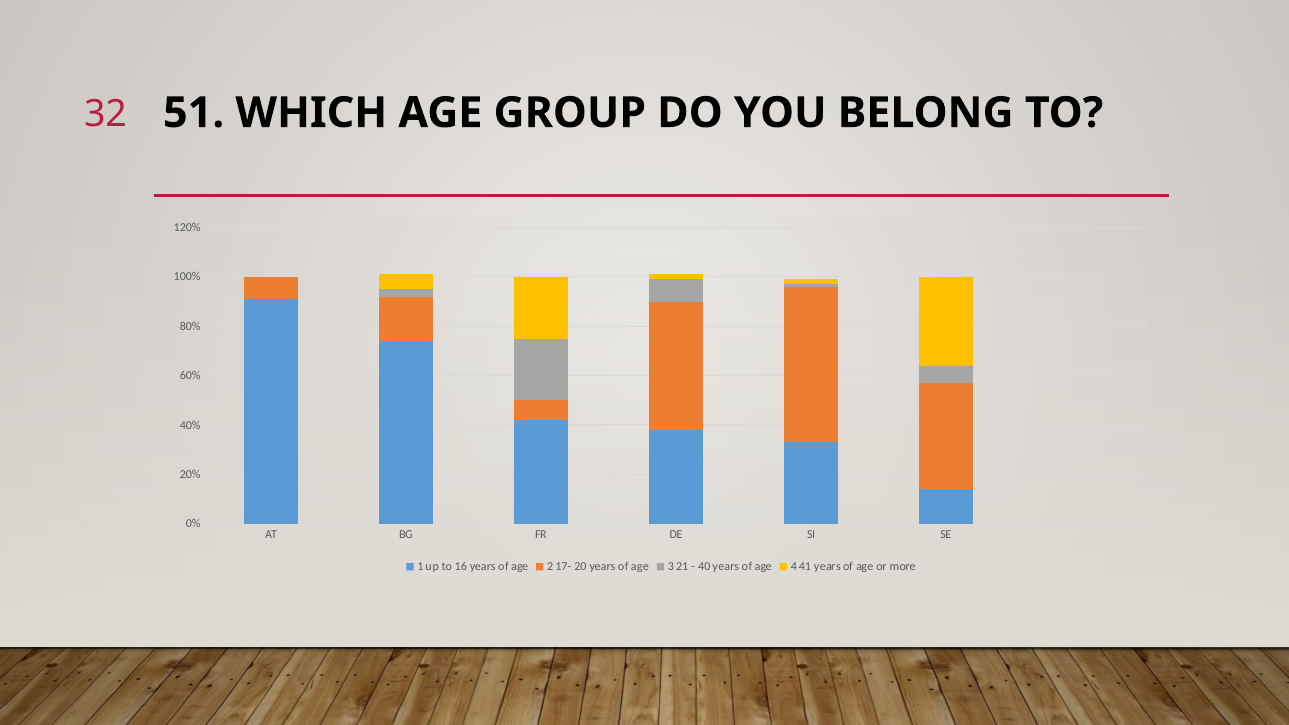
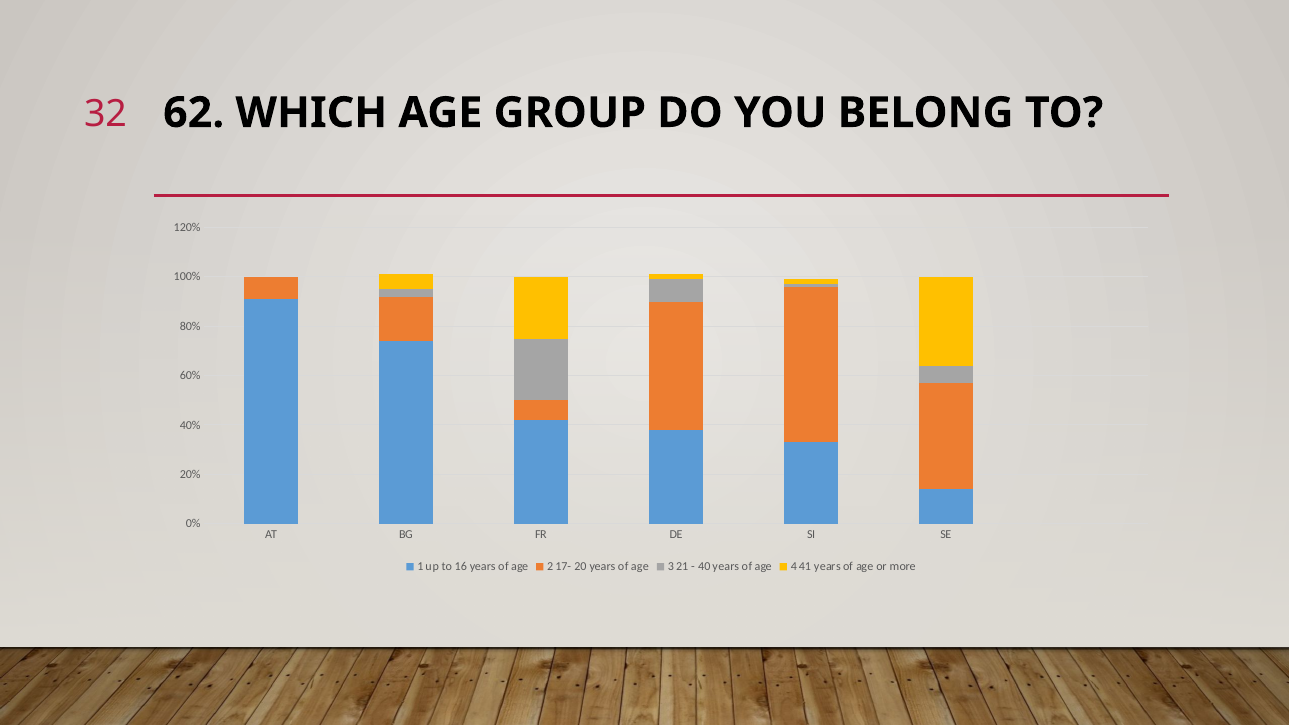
51: 51 -> 62 (194, 113)
